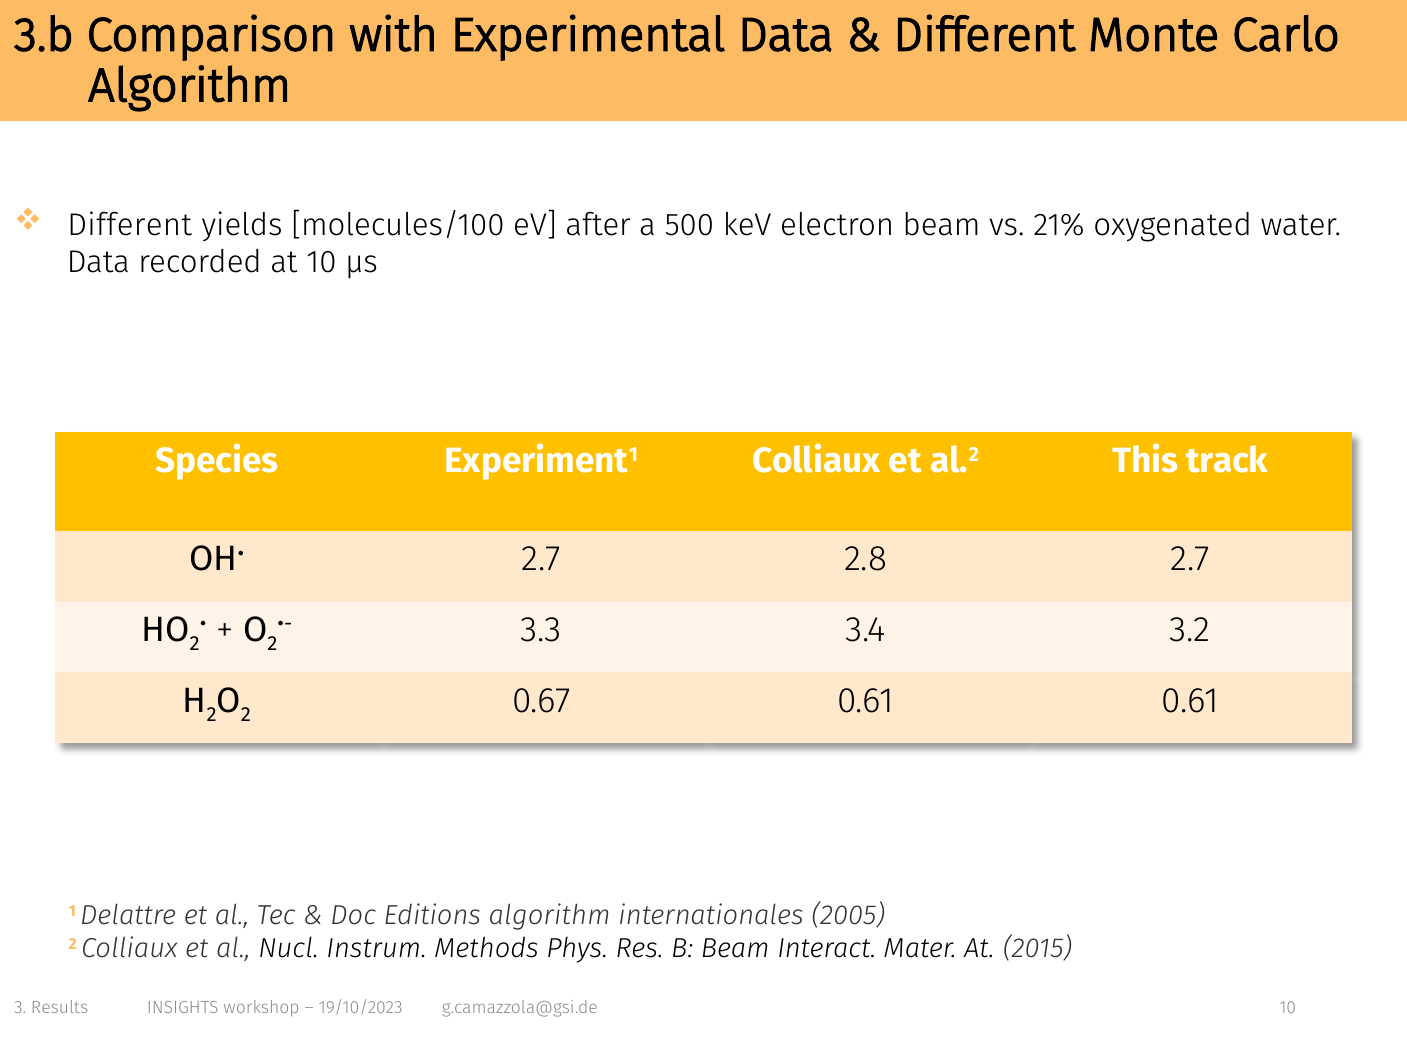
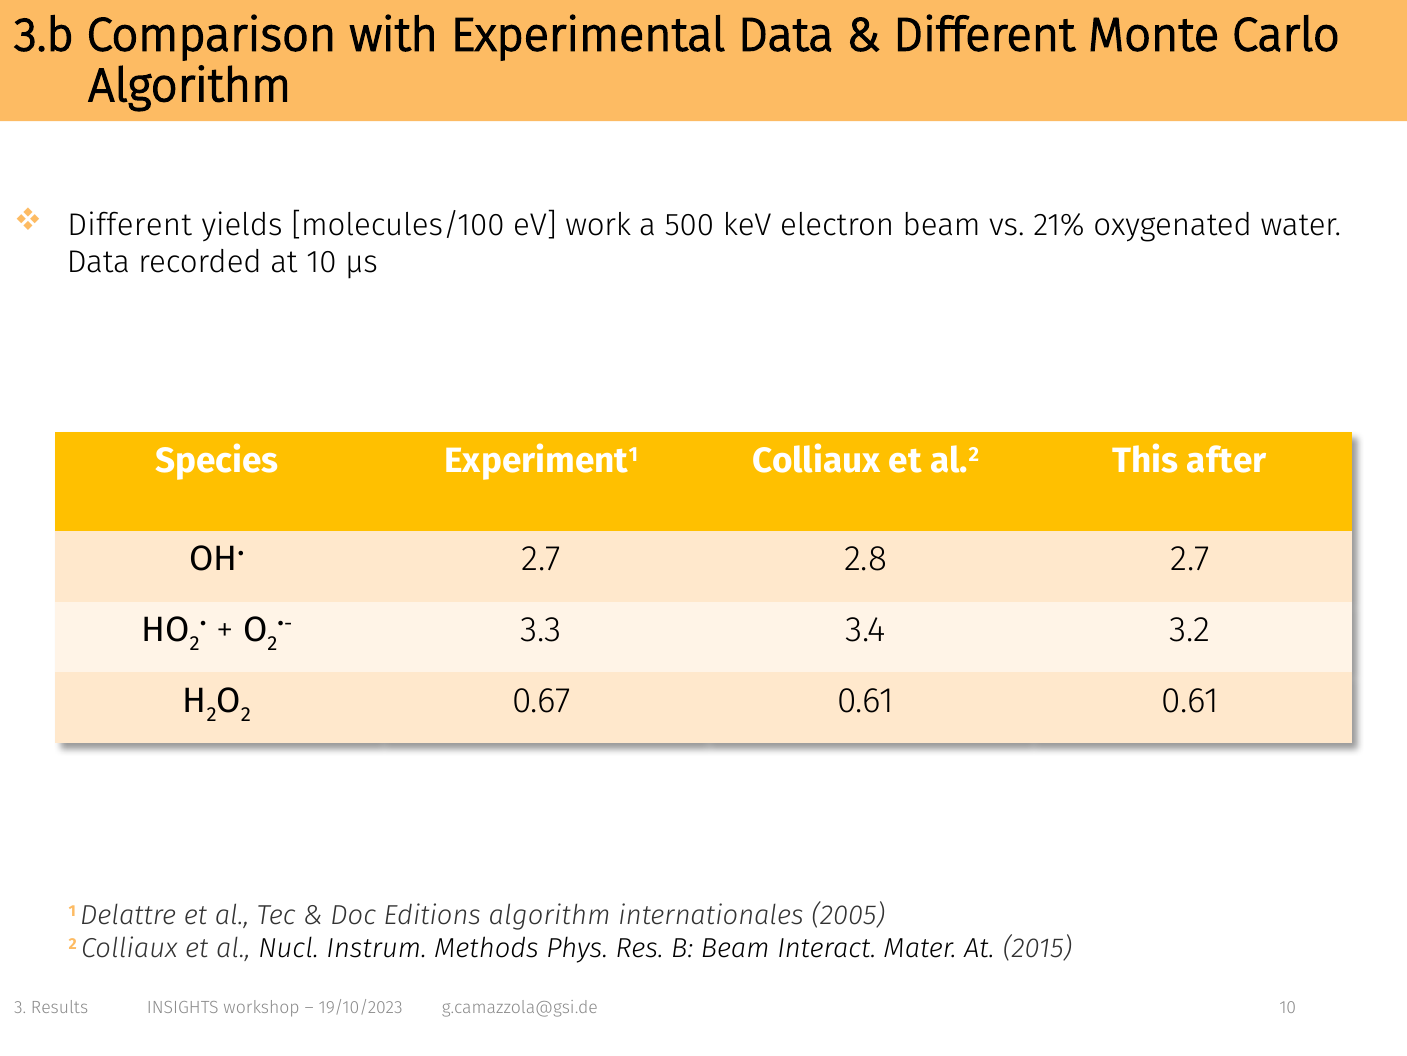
after: after -> work (598, 225)
track: track -> after (1227, 460)
